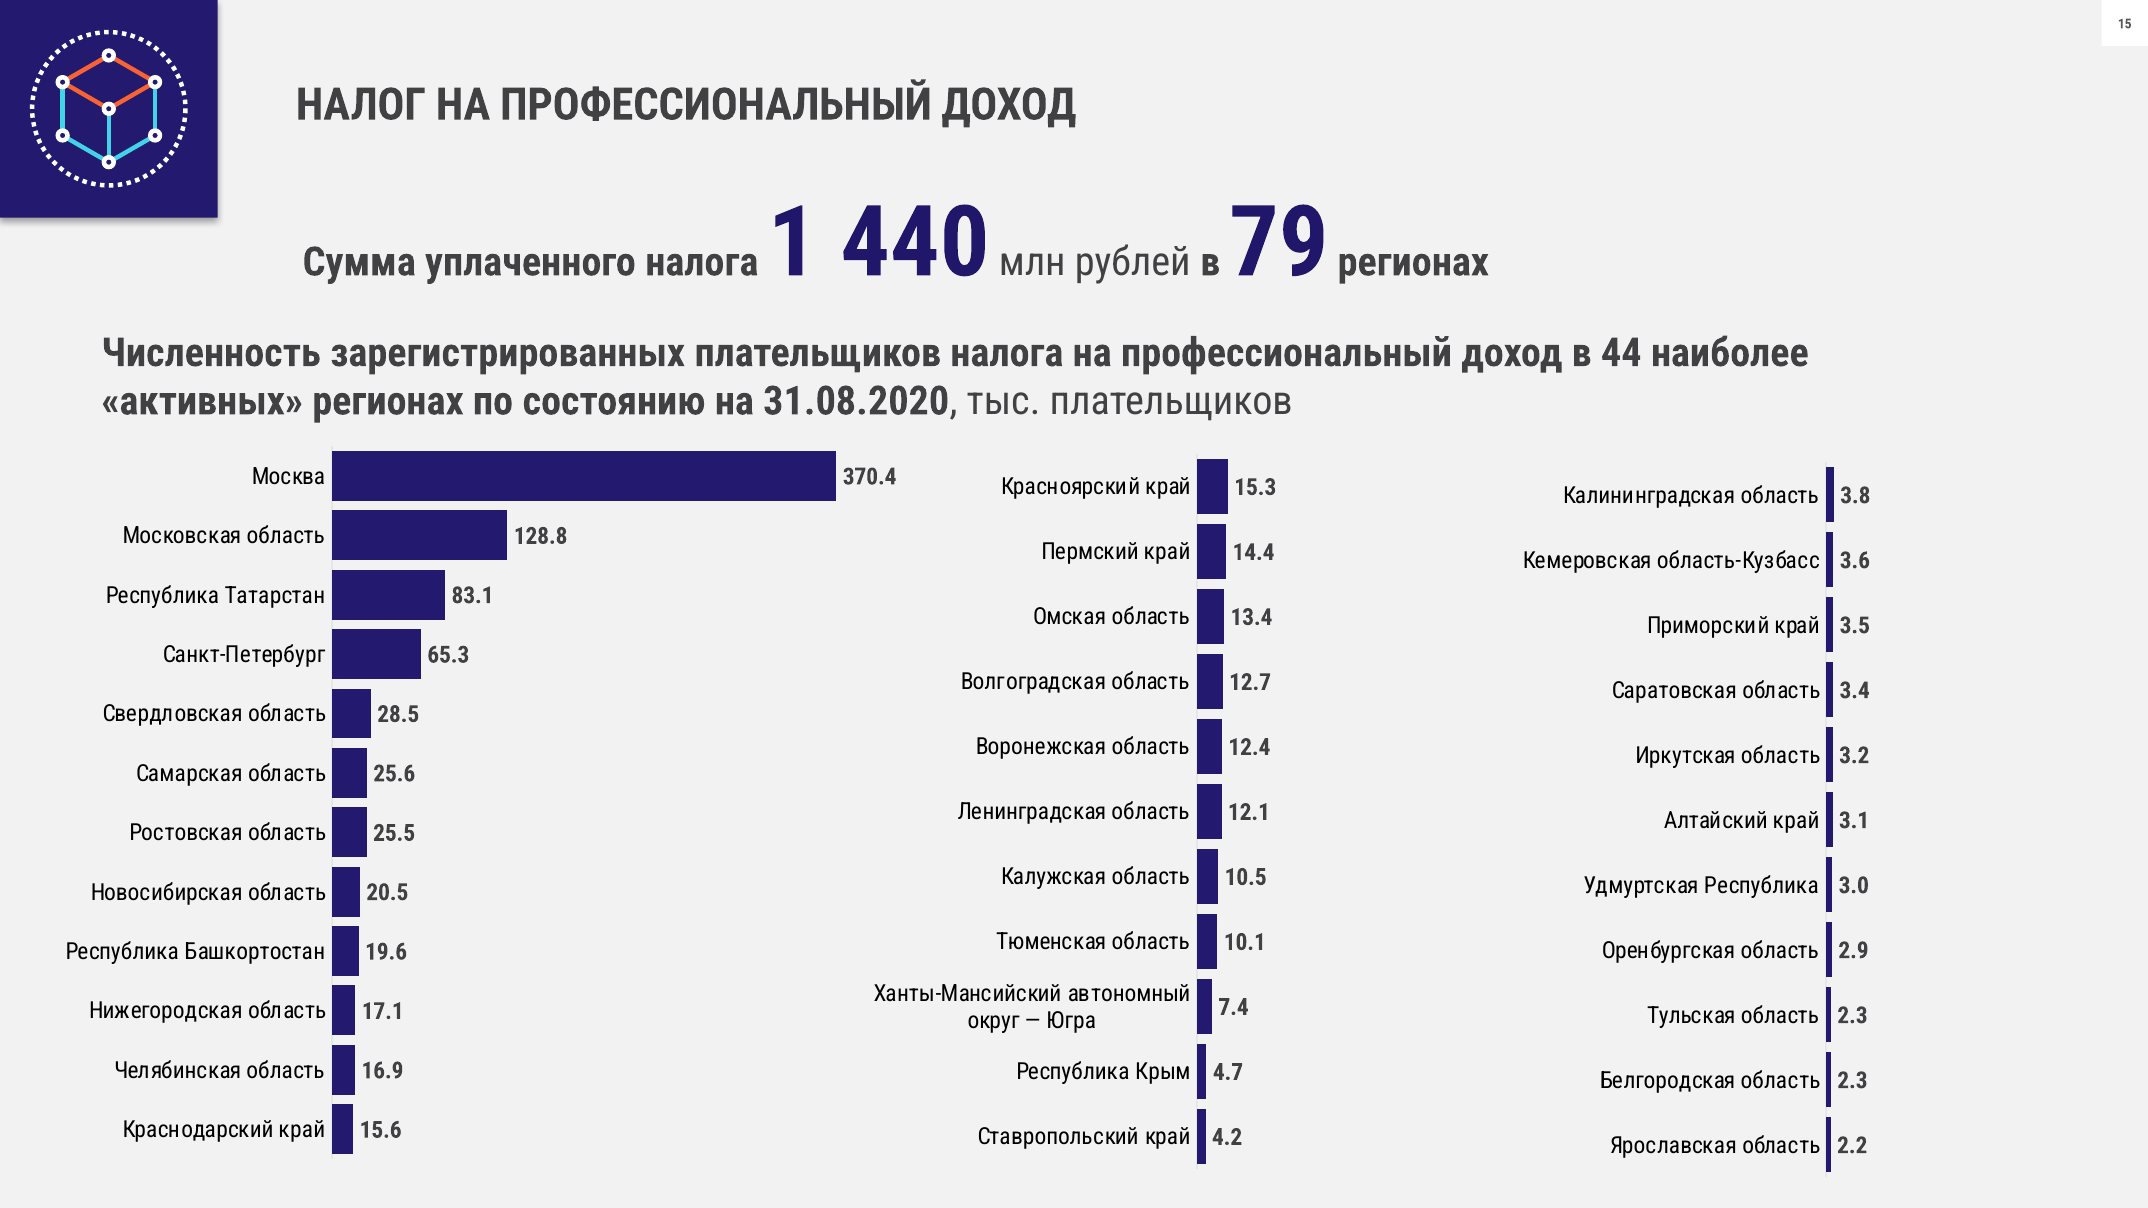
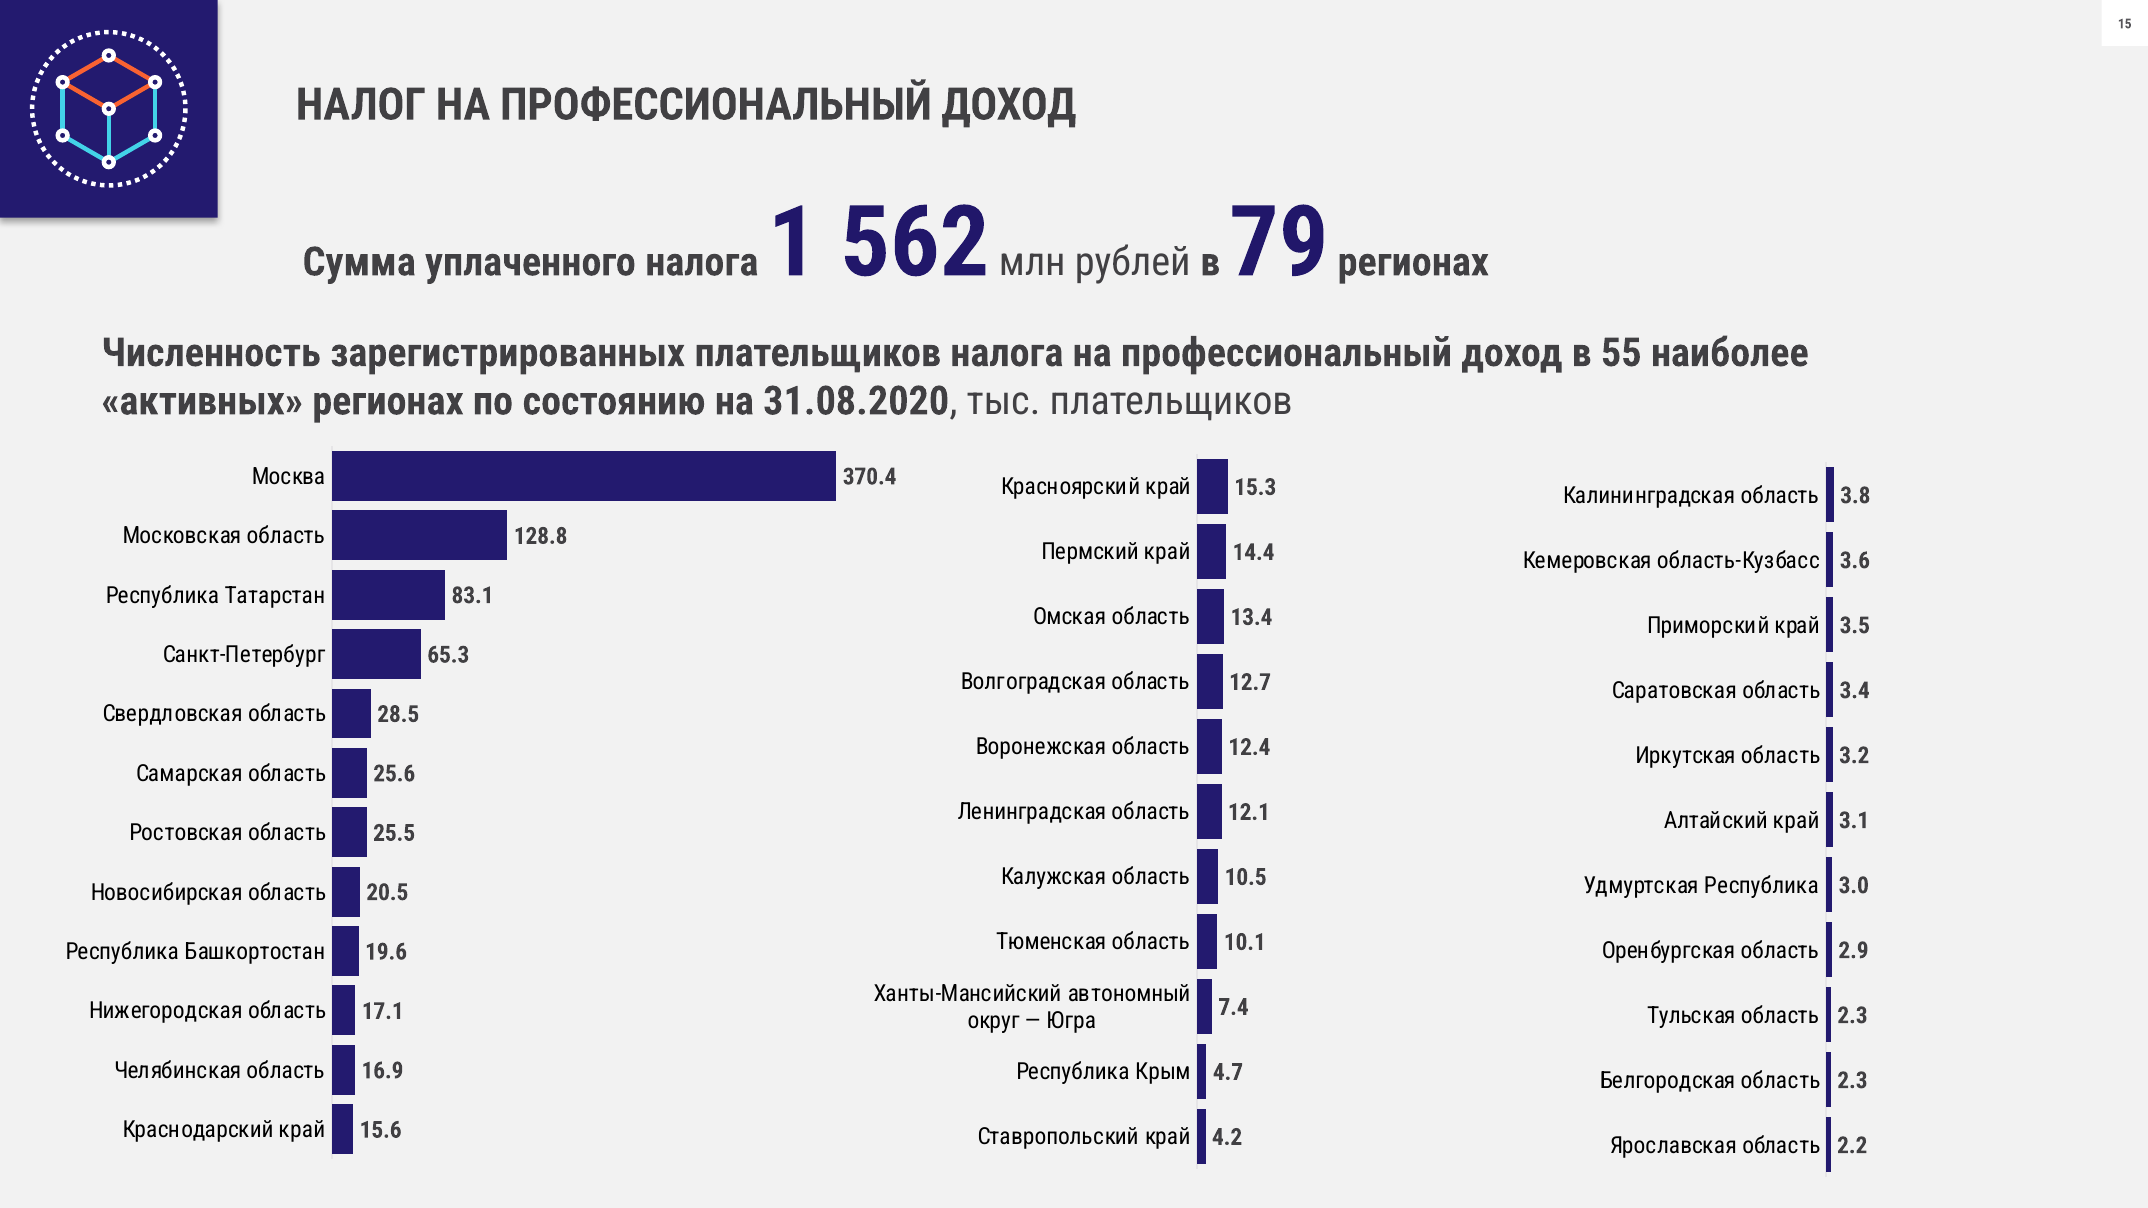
440: 440 -> 562 (915, 243)
44: 44 -> 55 (1621, 353)
